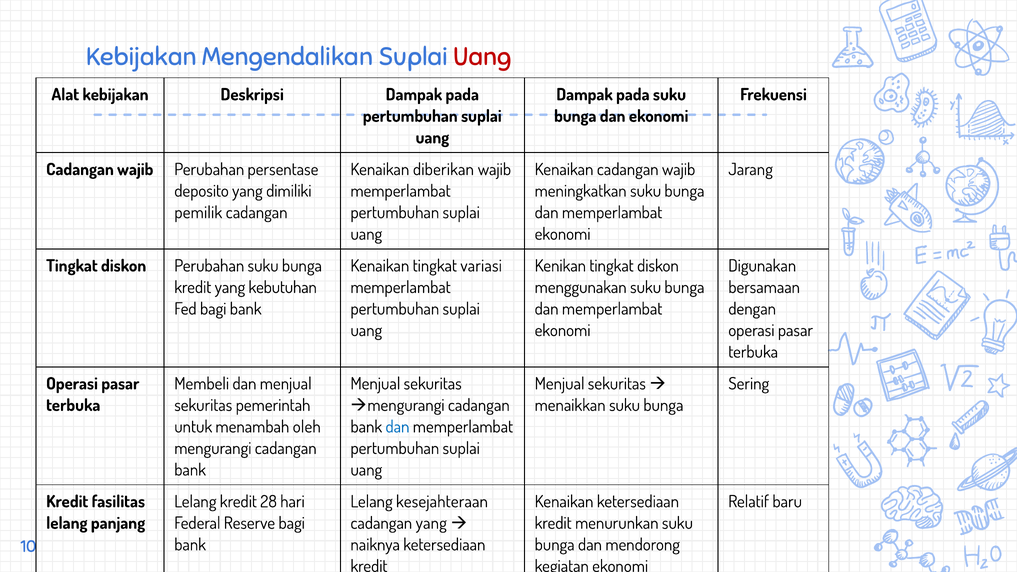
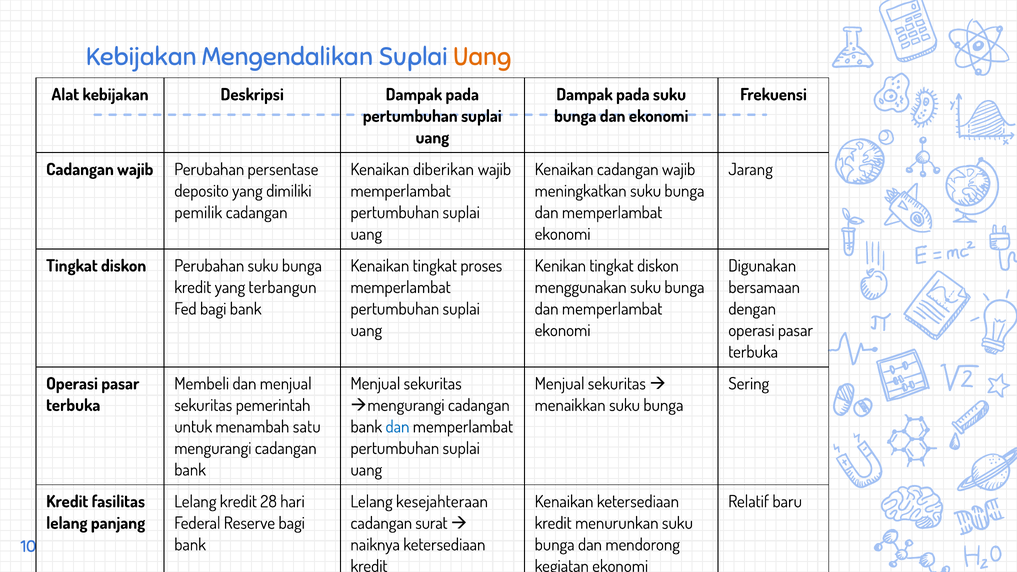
Uang colour: red -> orange (482, 57)
variasi: variasi -> proses (481, 266)
kebutuhan: kebutuhan -> terbangun (283, 287)
oleh: oleh -> satu (307, 427)
cadangan yang: yang -> surat (431, 523)
